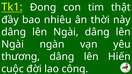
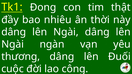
Hiến: Hiến -> Đuối (119, 57)
